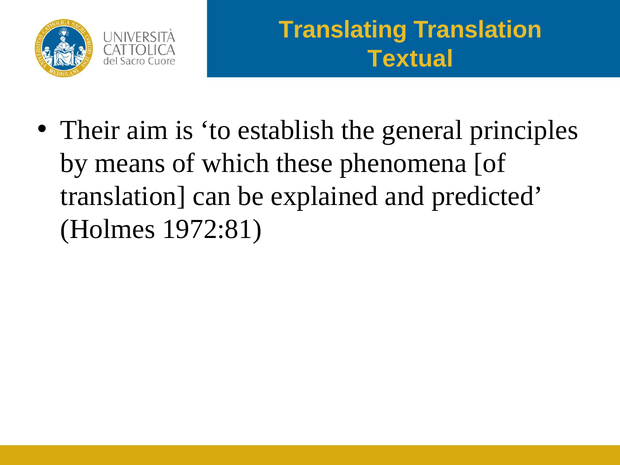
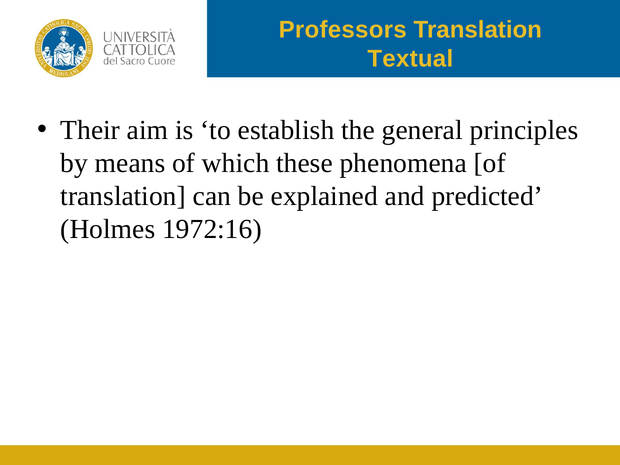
Translating: Translating -> Professors (343, 30)
1972:81: 1972:81 -> 1972:16 (212, 229)
